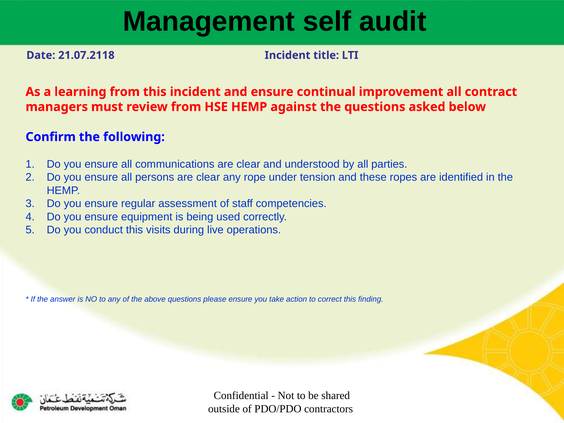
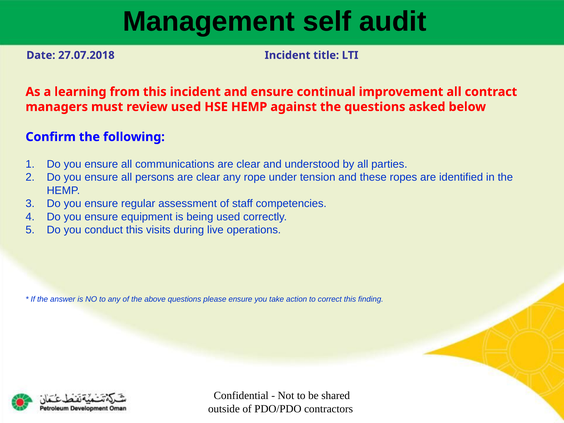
21.07.2118: 21.07.2118 -> 27.07.2018 (86, 55)
review from: from -> used (186, 107)
